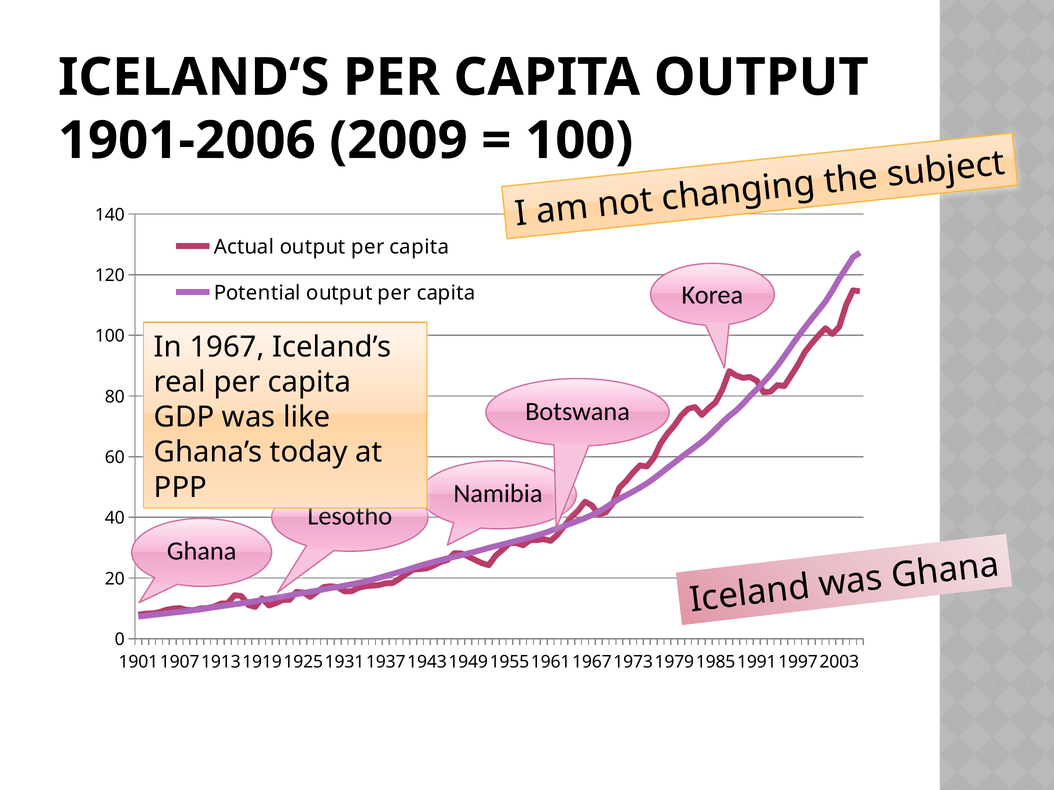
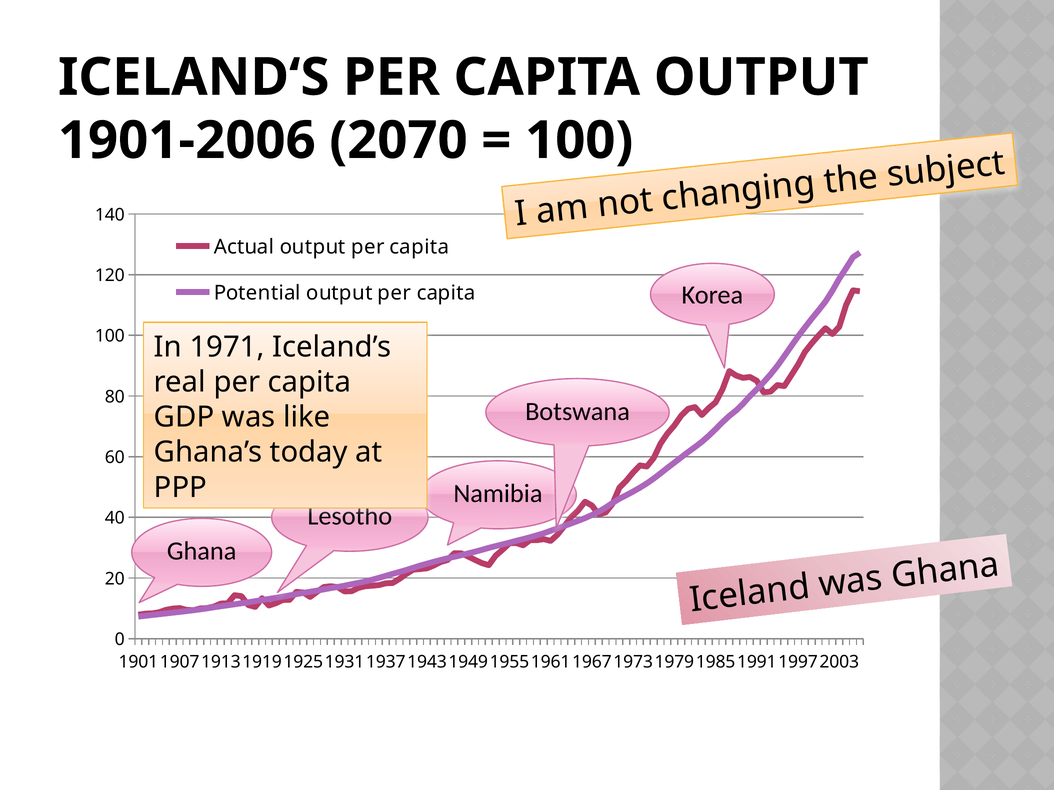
2009: 2009 -> 2070 (399, 141)
1967: 1967 -> 1971 (227, 347)
